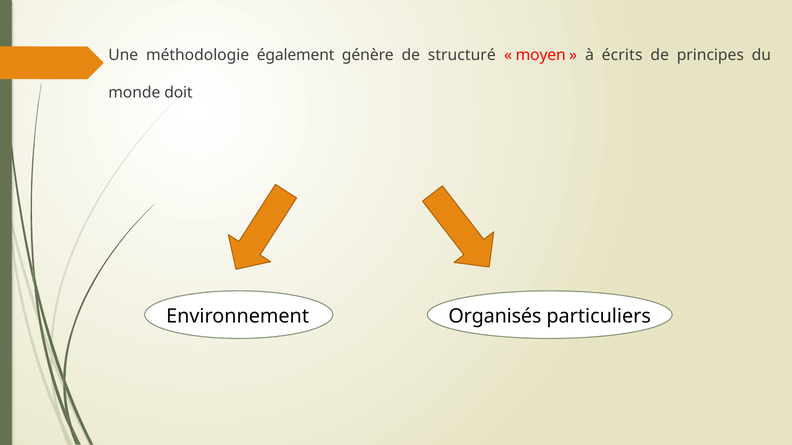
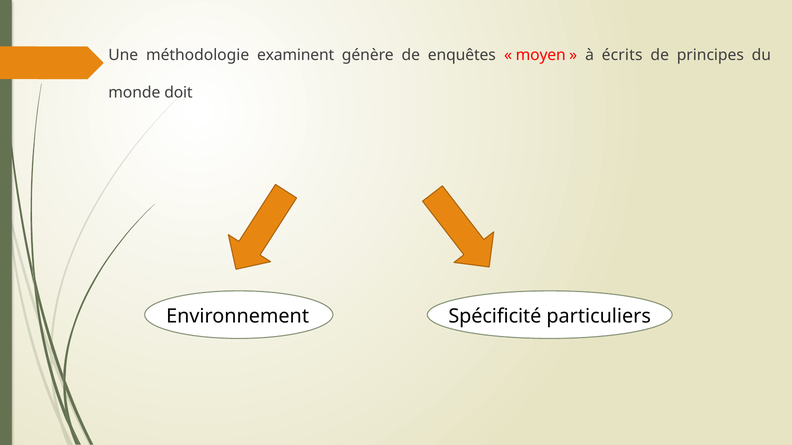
également: également -> examinent (296, 55)
structuré: structuré -> enquêtes (462, 55)
Organisés: Organisés -> Spécificité (495, 317)
